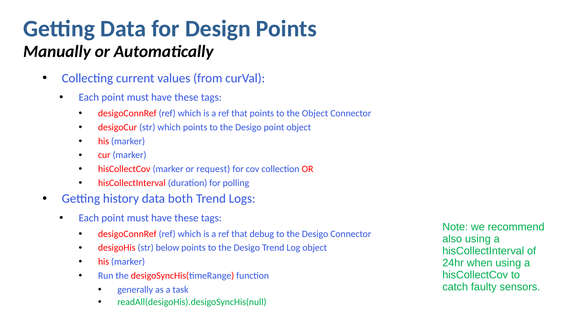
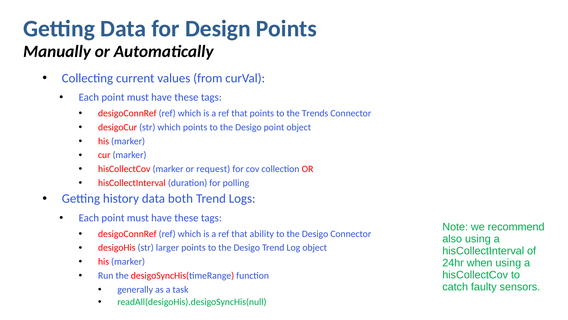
the Object: Object -> Trends (315, 113)
debug: debug -> ability (262, 234)
below: below -> larger (167, 247)
